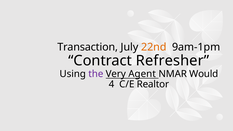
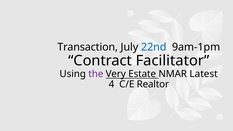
22nd colour: orange -> blue (154, 47)
Refresher: Refresher -> Facilitator (172, 61)
Agent: Agent -> Estate (142, 74)
Would: Would -> Latest (204, 74)
